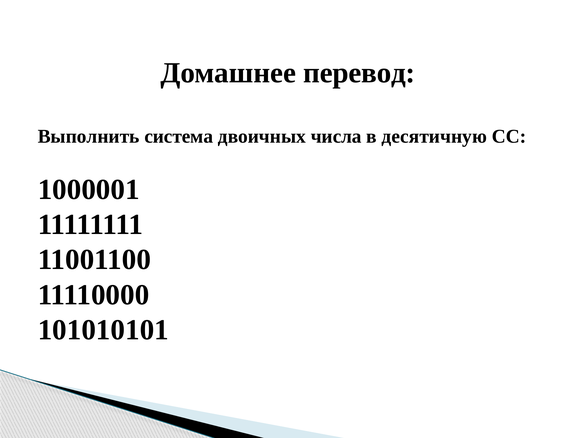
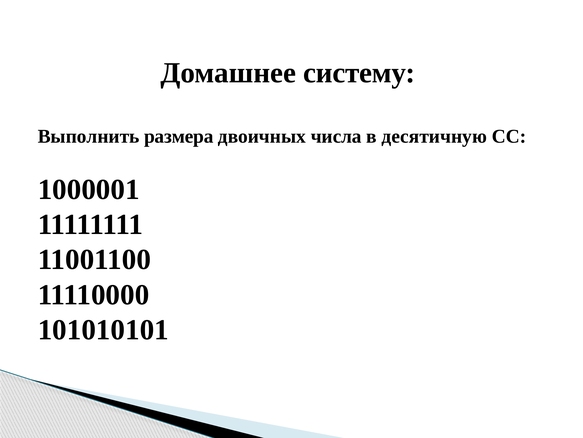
перевод: перевод -> систему (359, 73)
система: система -> размера (179, 136)
